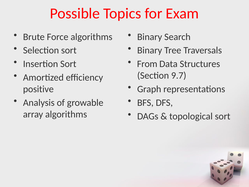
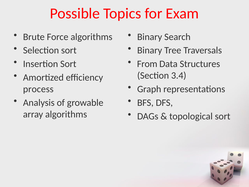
9.7: 9.7 -> 3.4 (179, 75)
positive: positive -> process (38, 89)
